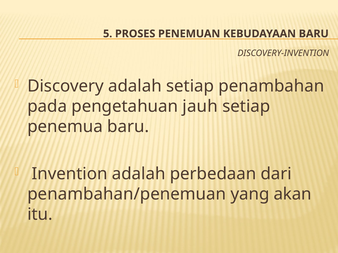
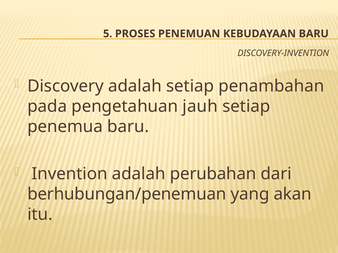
perbedaan: perbedaan -> perubahan (213, 174)
penambahan/penemuan: penambahan/penemuan -> berhubungan/penemuan (127, 194)
